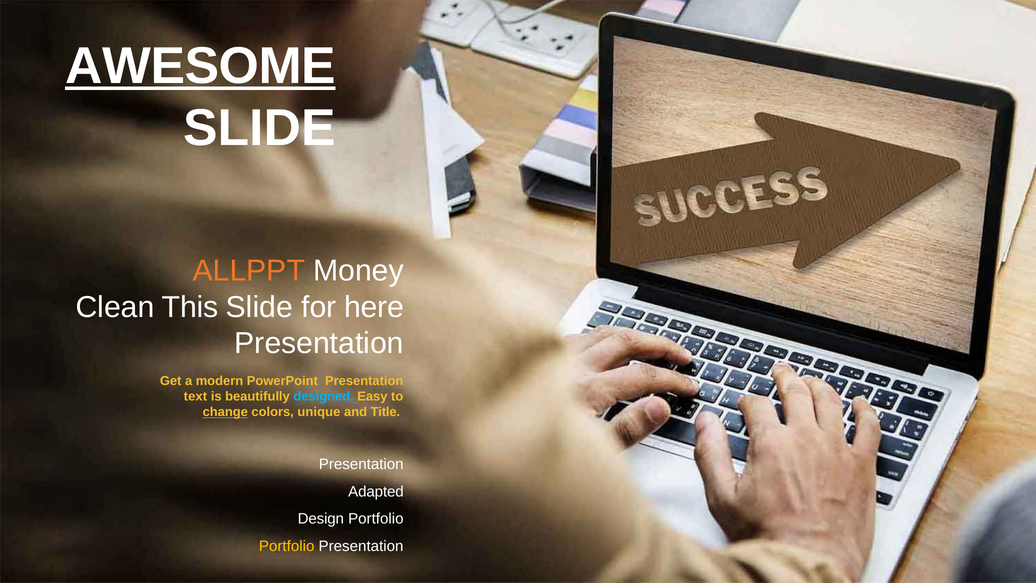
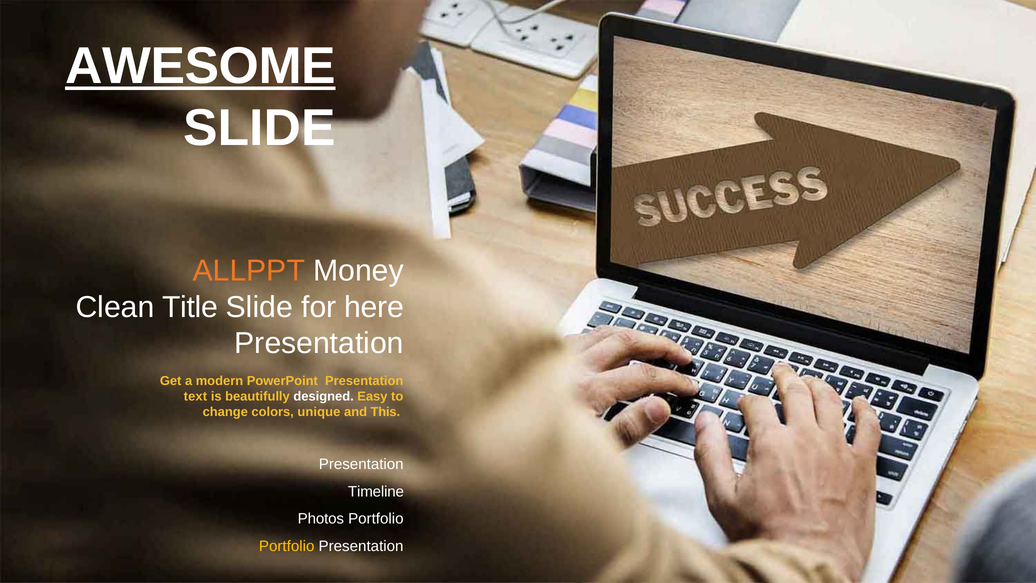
This: This -> Title (190, 307)
designed colour: light blue -> white (324, 396)
change underline: present -> none (225, 412)
Title: Title -> This (385, 412)
Adapted: Adapted -> Timeline (376, 491)
Design: Design -> Photos (321, 519)
